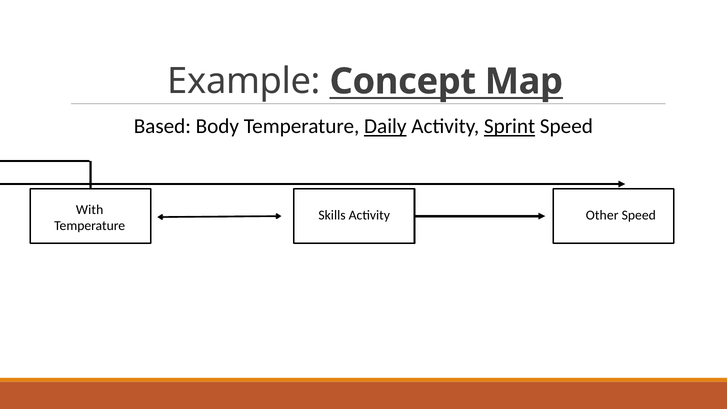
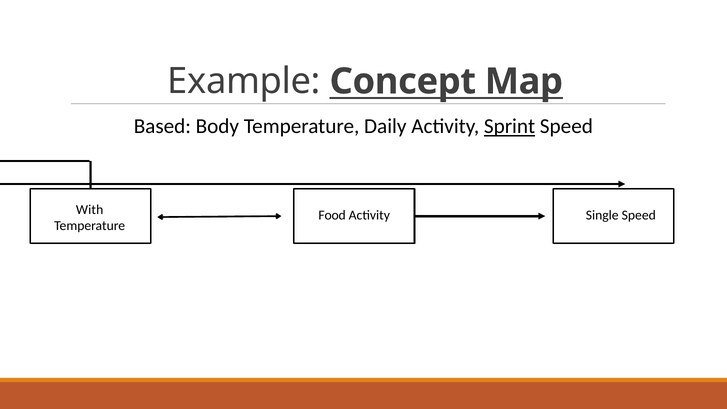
Daily underline: present -> none (385, 126)
Skills: Skills -> Food (332, 215)
Other: Other -> Single (602, 215)
